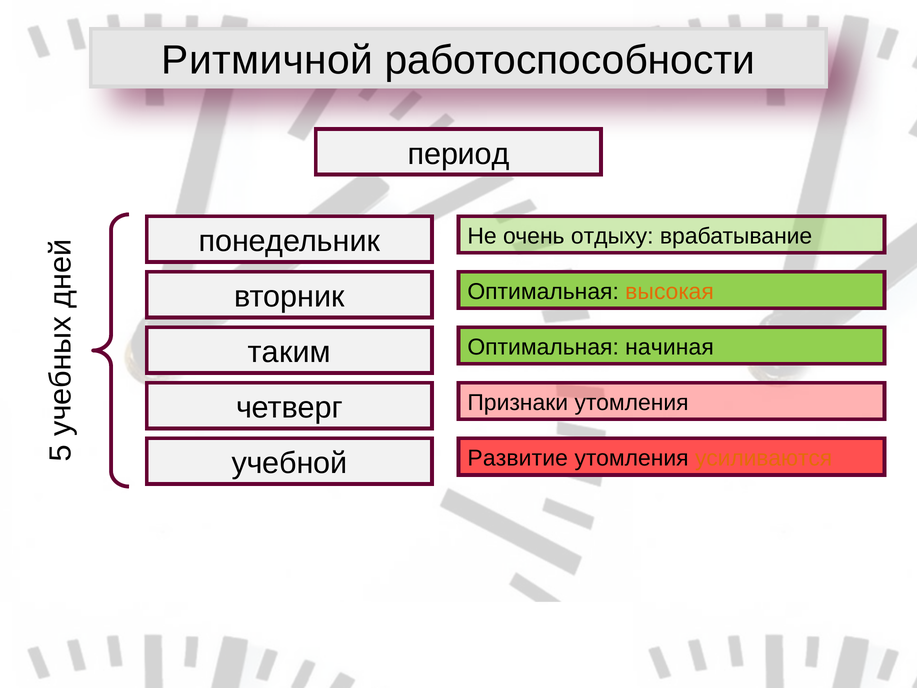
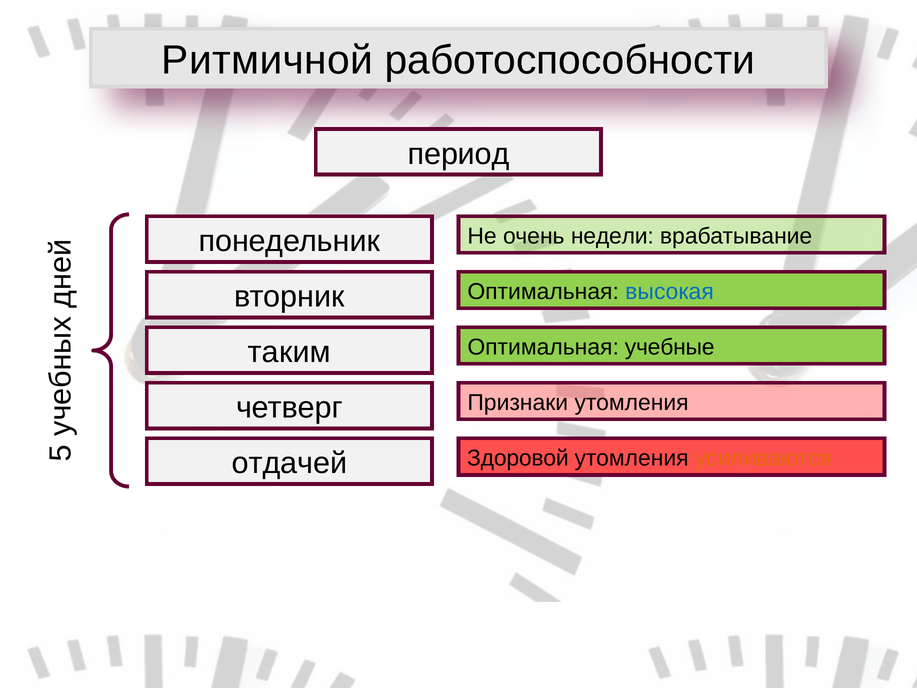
отдыху: отдыху -> недели (612, 236)
высокая colour: orange -> blue (670, 292)
начиная: начиная -> учебные (670, 347)
Развитие: Развитие -> Здоровой (518, 458)
учебной: учебной -> отдачей (289, 463)
